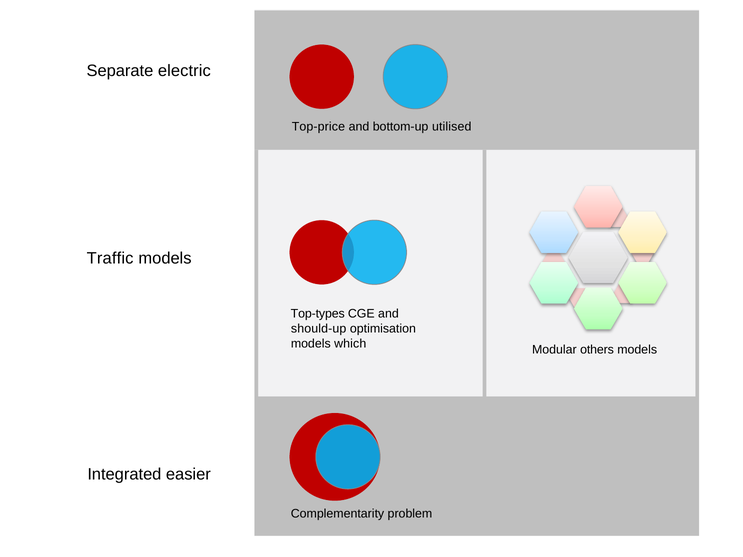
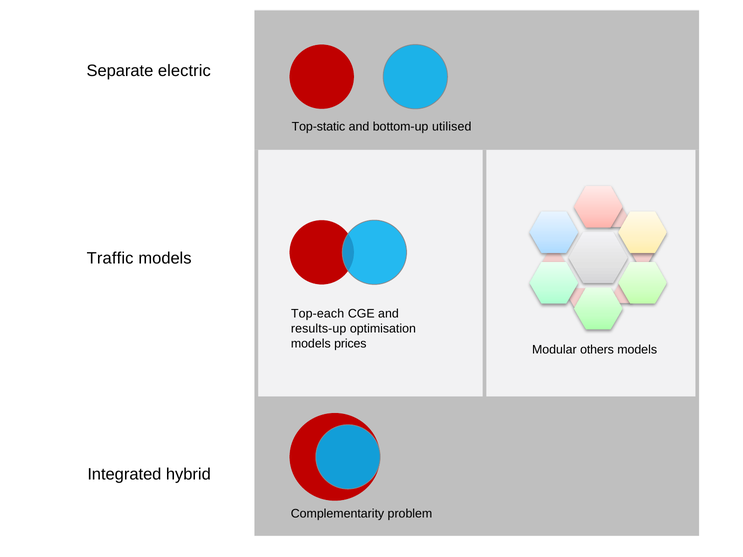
Top-price: Top-price -> Top-static (319, 127)
Top-types: Top-types -> Top-each (318, 314)
should-up: should-up -> results-up (319, 329)
which: which -> prices (350, 344)
easier: easier -> hybrid (188, 475)
